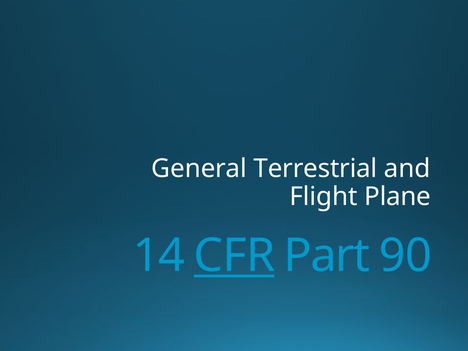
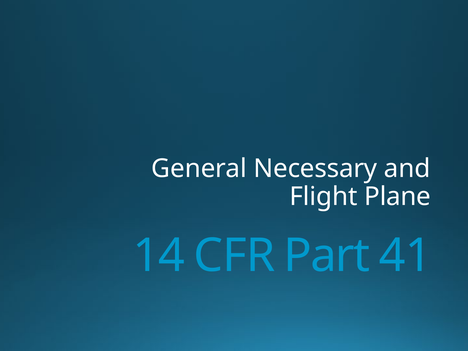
Terrestrial: Terrestrial -> Necessary (315, 169)
CFR underline: present -> none (234, 256)
90: 90 -> 41 (405, 256)
